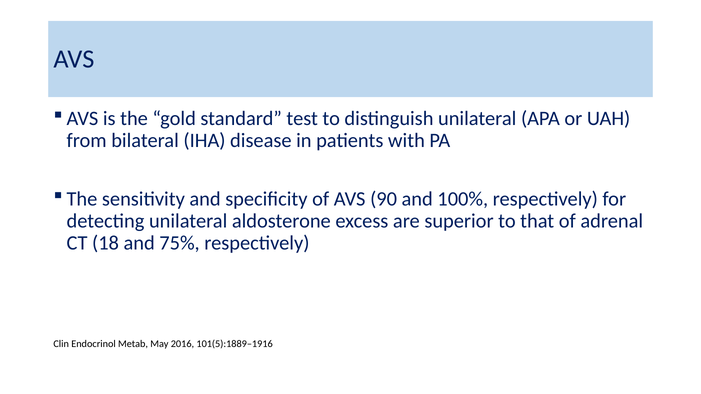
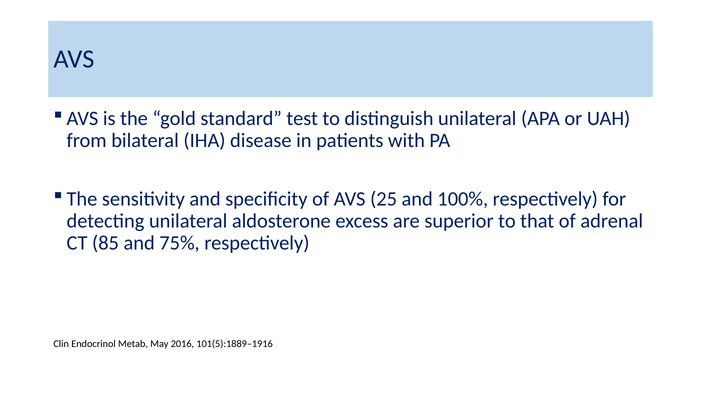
90: 90 -> 25 (384, 199)
18: 18 -> 85 (106, 243)
